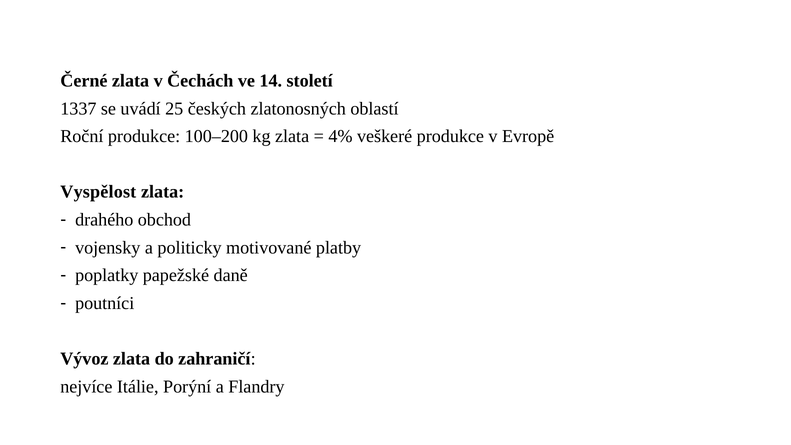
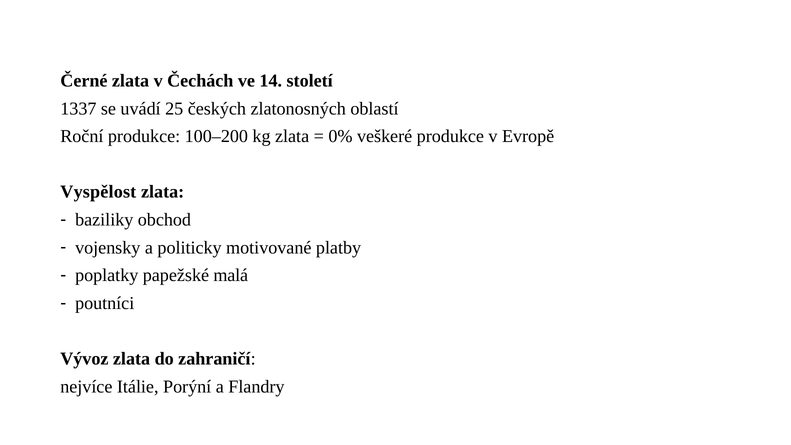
4%: 4% -> 0% (340, 136)
drahého: drahého -> baziliky (104, 220)
daně: daně -> malá (231, 275)
